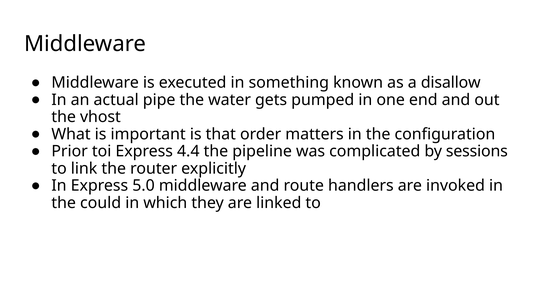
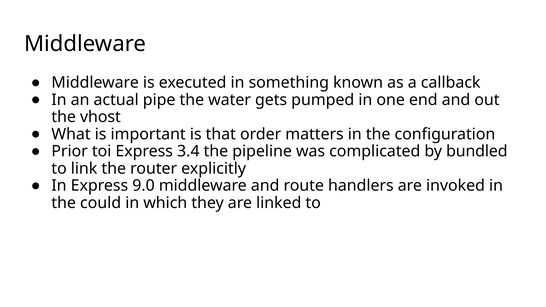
disallow: disallow -> callback (451, 83)
4.4: 4.4 -> 3.4 (188, 151)
sessions: sessions -> bundled (477, 151)
5.0: 5.0 -> 9.0 (143, 186)
